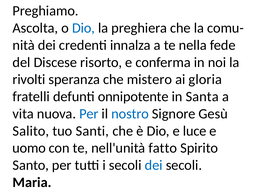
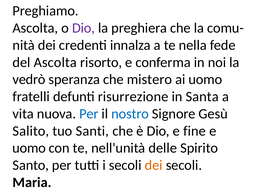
Dio colour: blue -> purple (83, 28)
del Discese: Discese -> Ascolta (55, 62)
rivolti: rivolti -> vedrò (29, 79)
ai gloria: gloria -> uomo (205, 79)
onnipotente: onnipotente -> risurrezione (133, 96)
luce: luce -> fine (195, 131)
fatto: fatto -> delle (163, 148)
dei colour: blue -> orange (154, 165)
